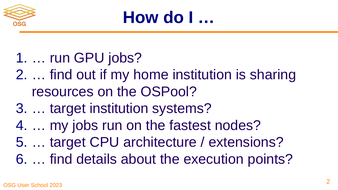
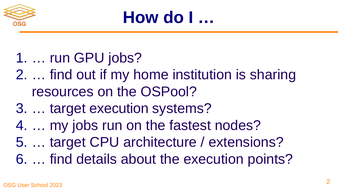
target institution: institution -> execution (119, 109)
